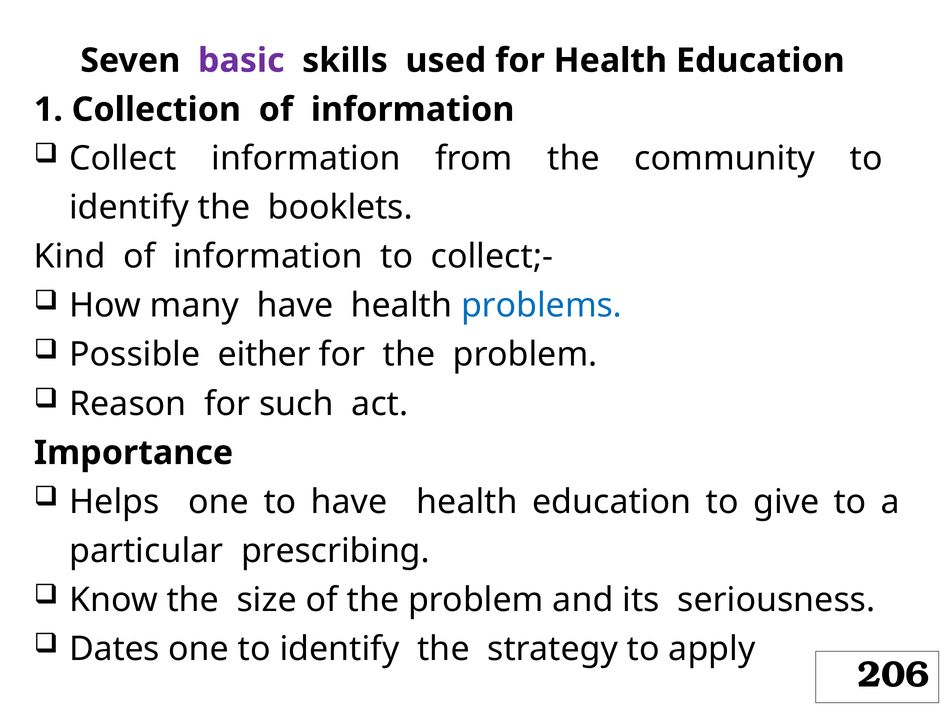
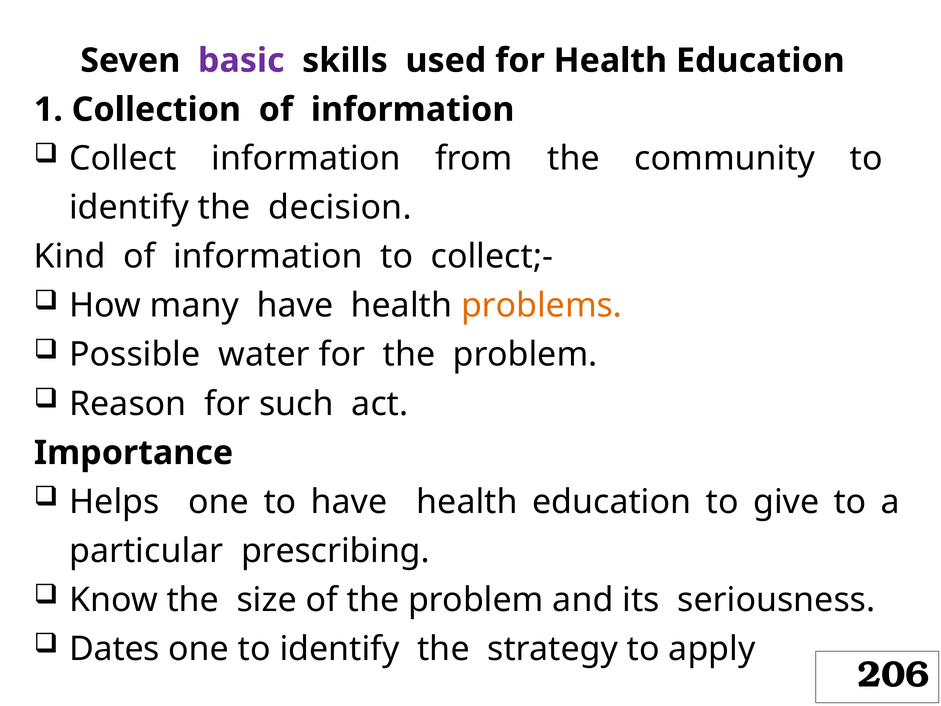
booklets: booklets -> decision (340, 208)
problems colour: blue -> orange (542, 306)
either: either -> water (264, 355)
